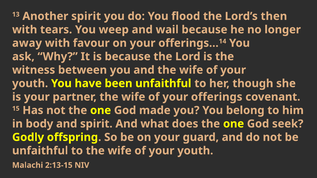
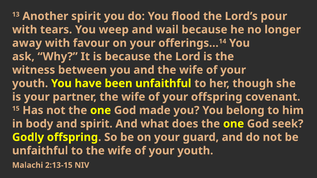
then: then -> pour (274, 16)
your offerings: offerings -> offspring (217, 97)
